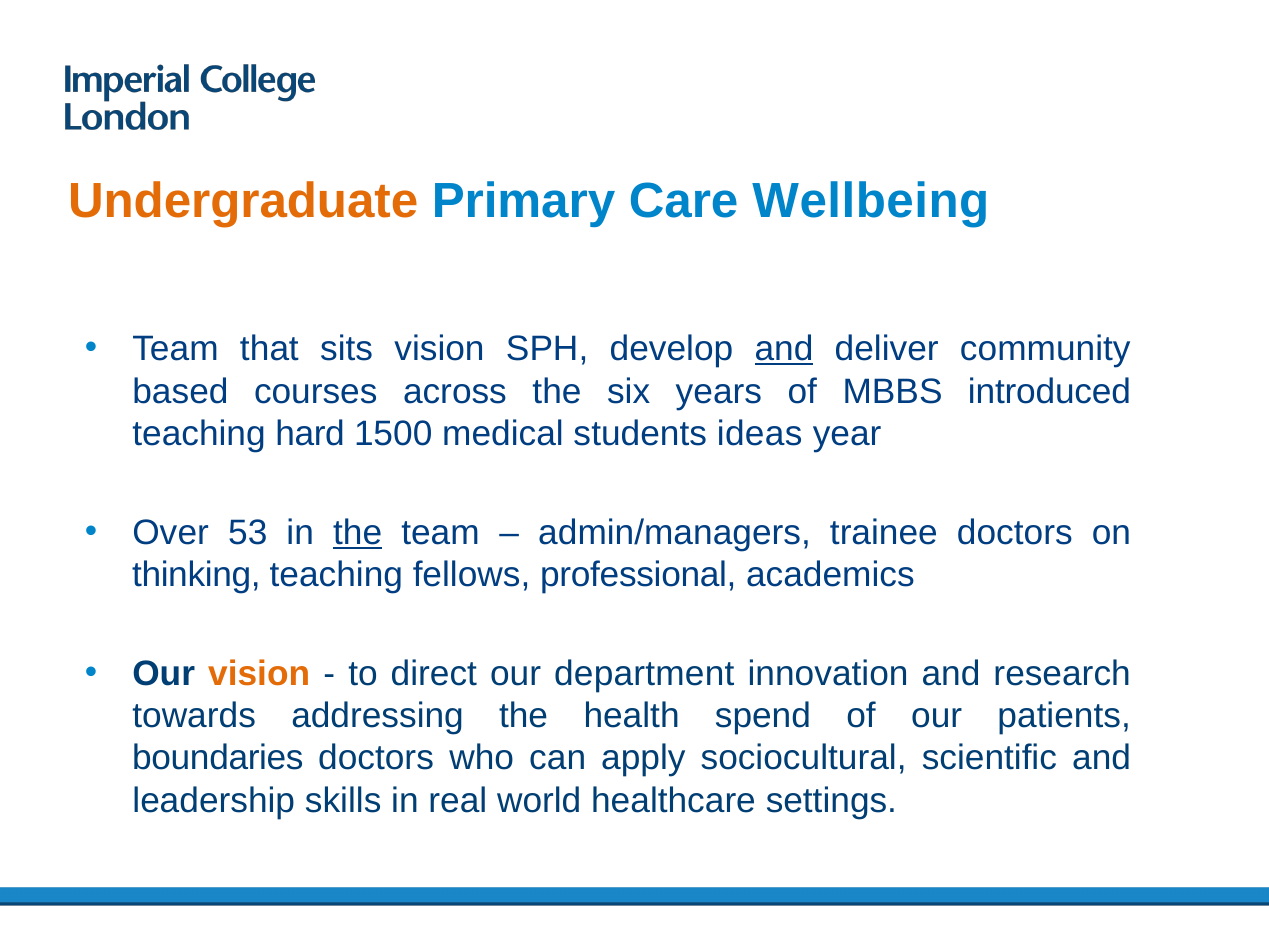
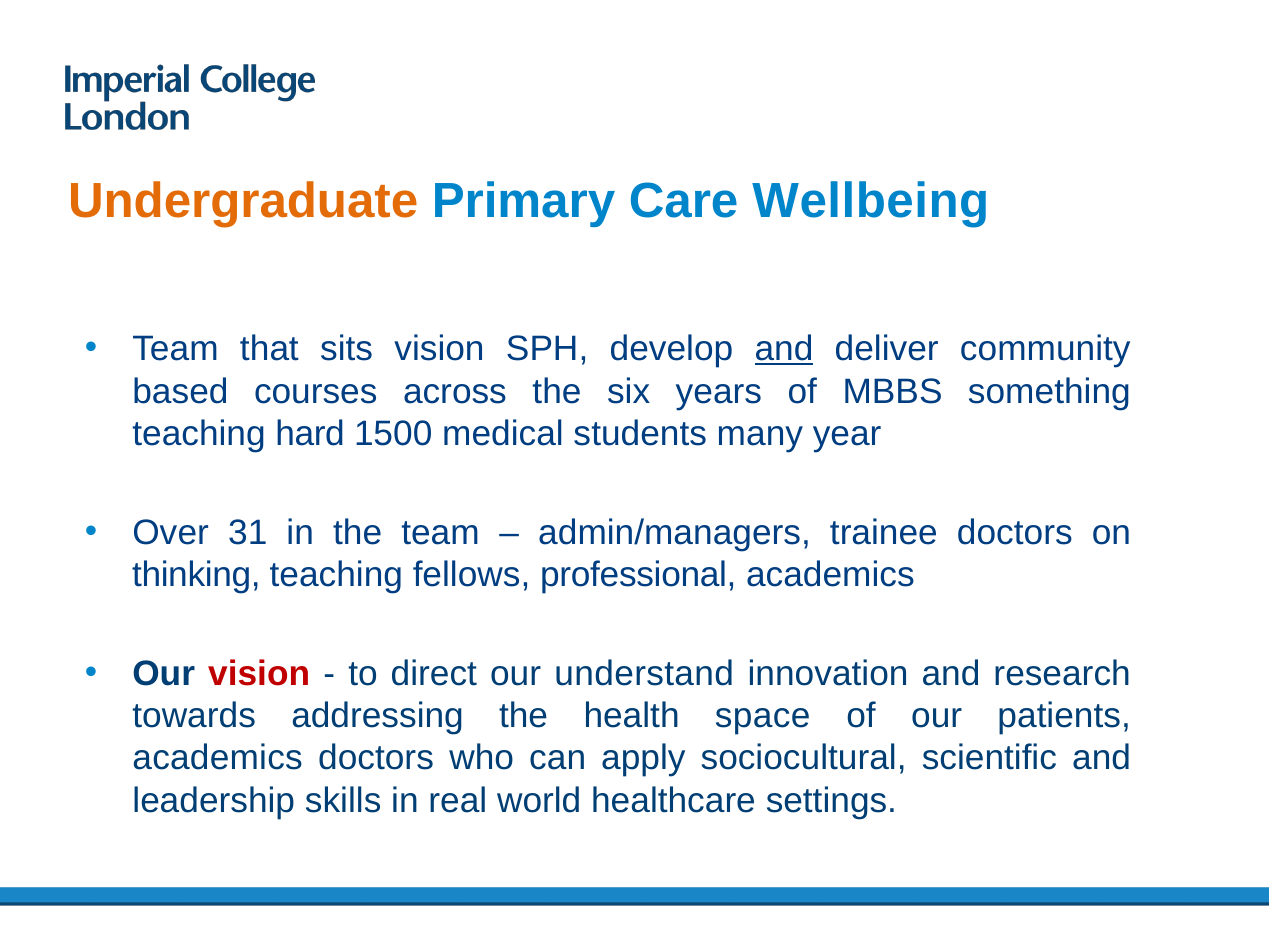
introduced: introduced -> something (1049, 391)
ideas: ideas -> many (760, 434)
53: 53 -> 31 (248, 532)
the underline: present -> none (358, 532)
vision colour: orange -> red (259, 674)
department: department -> understand (644, 674)
spend: spend -> space (763, 716)
boundaries: boundaries -> academics (218, 758)
